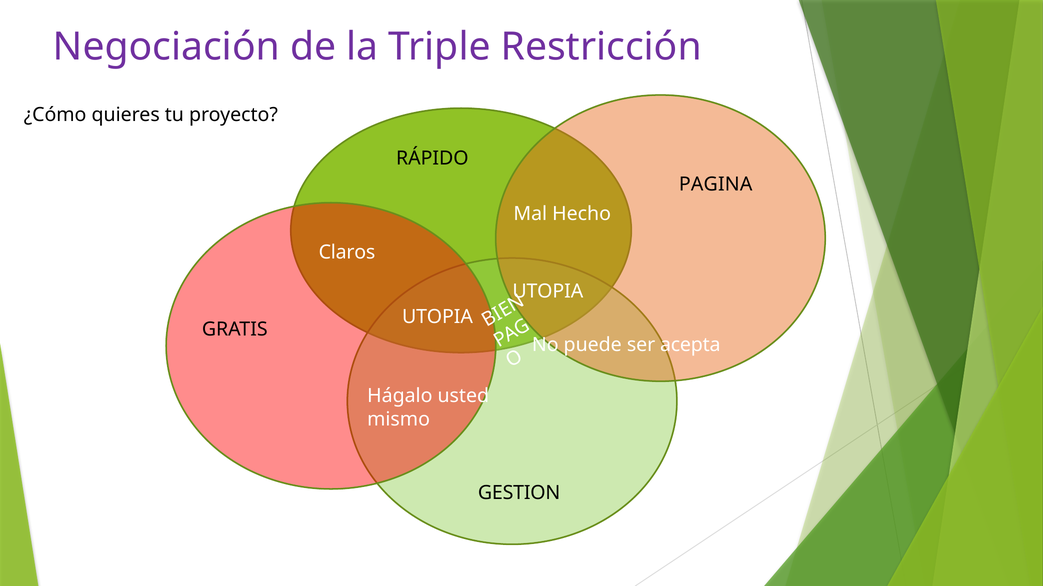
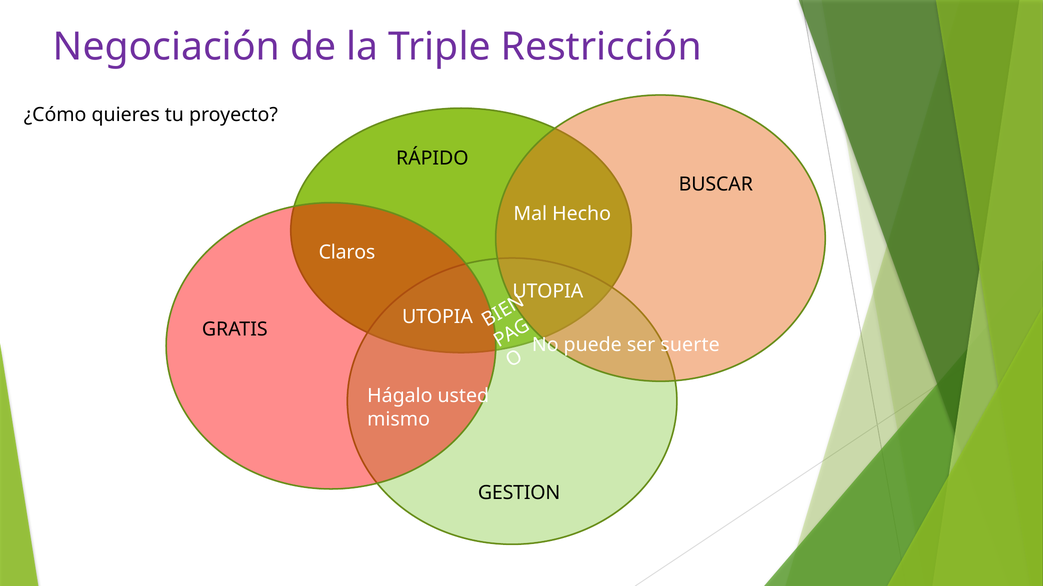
PAGINA: PAGINA -> BUSCAR (716, 184)
acepta: acepta -> suerte (690, 345)
